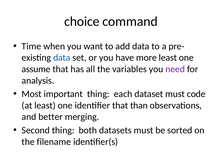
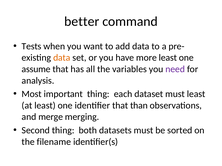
choice: choice -> better (82, 21)
Time: Time -> Tests (31, 46)
data colour: blue -> orange (62, 58)
must code: code -> least (196, 94)
better: better -> merge (51, 117)
